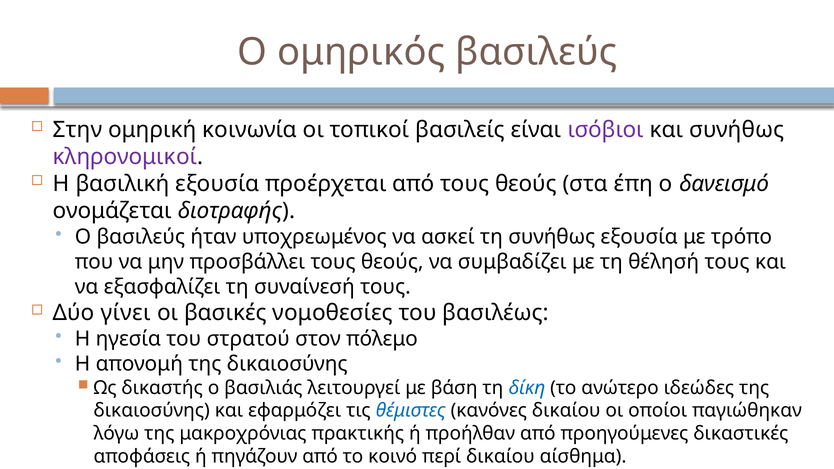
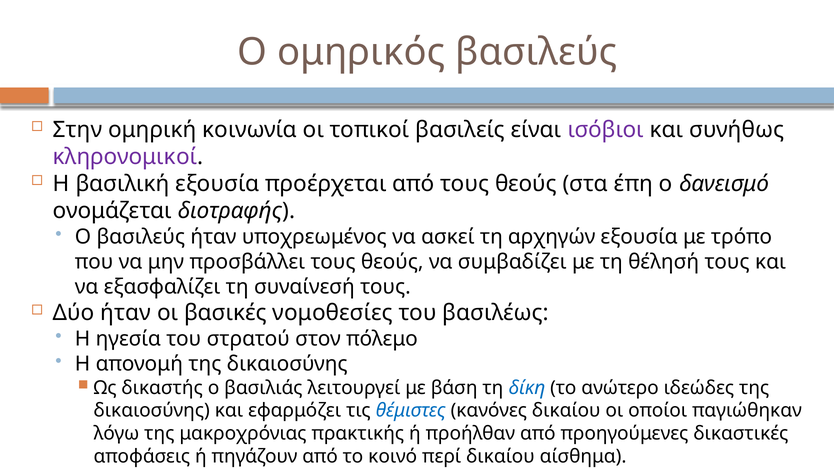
τη συνήθως: συνήθως -> αρχηγών (552, 237)
Δύο γίνει: γίνει -> ήταν (126, 313)
